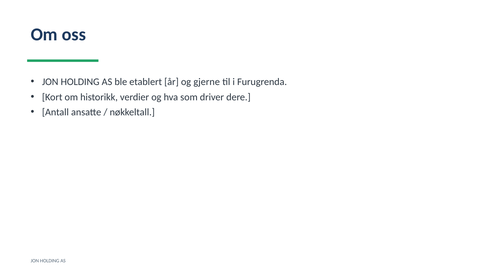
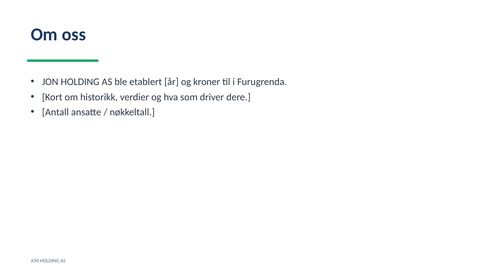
gjerne: gjerne -> kroner (207, 82)
